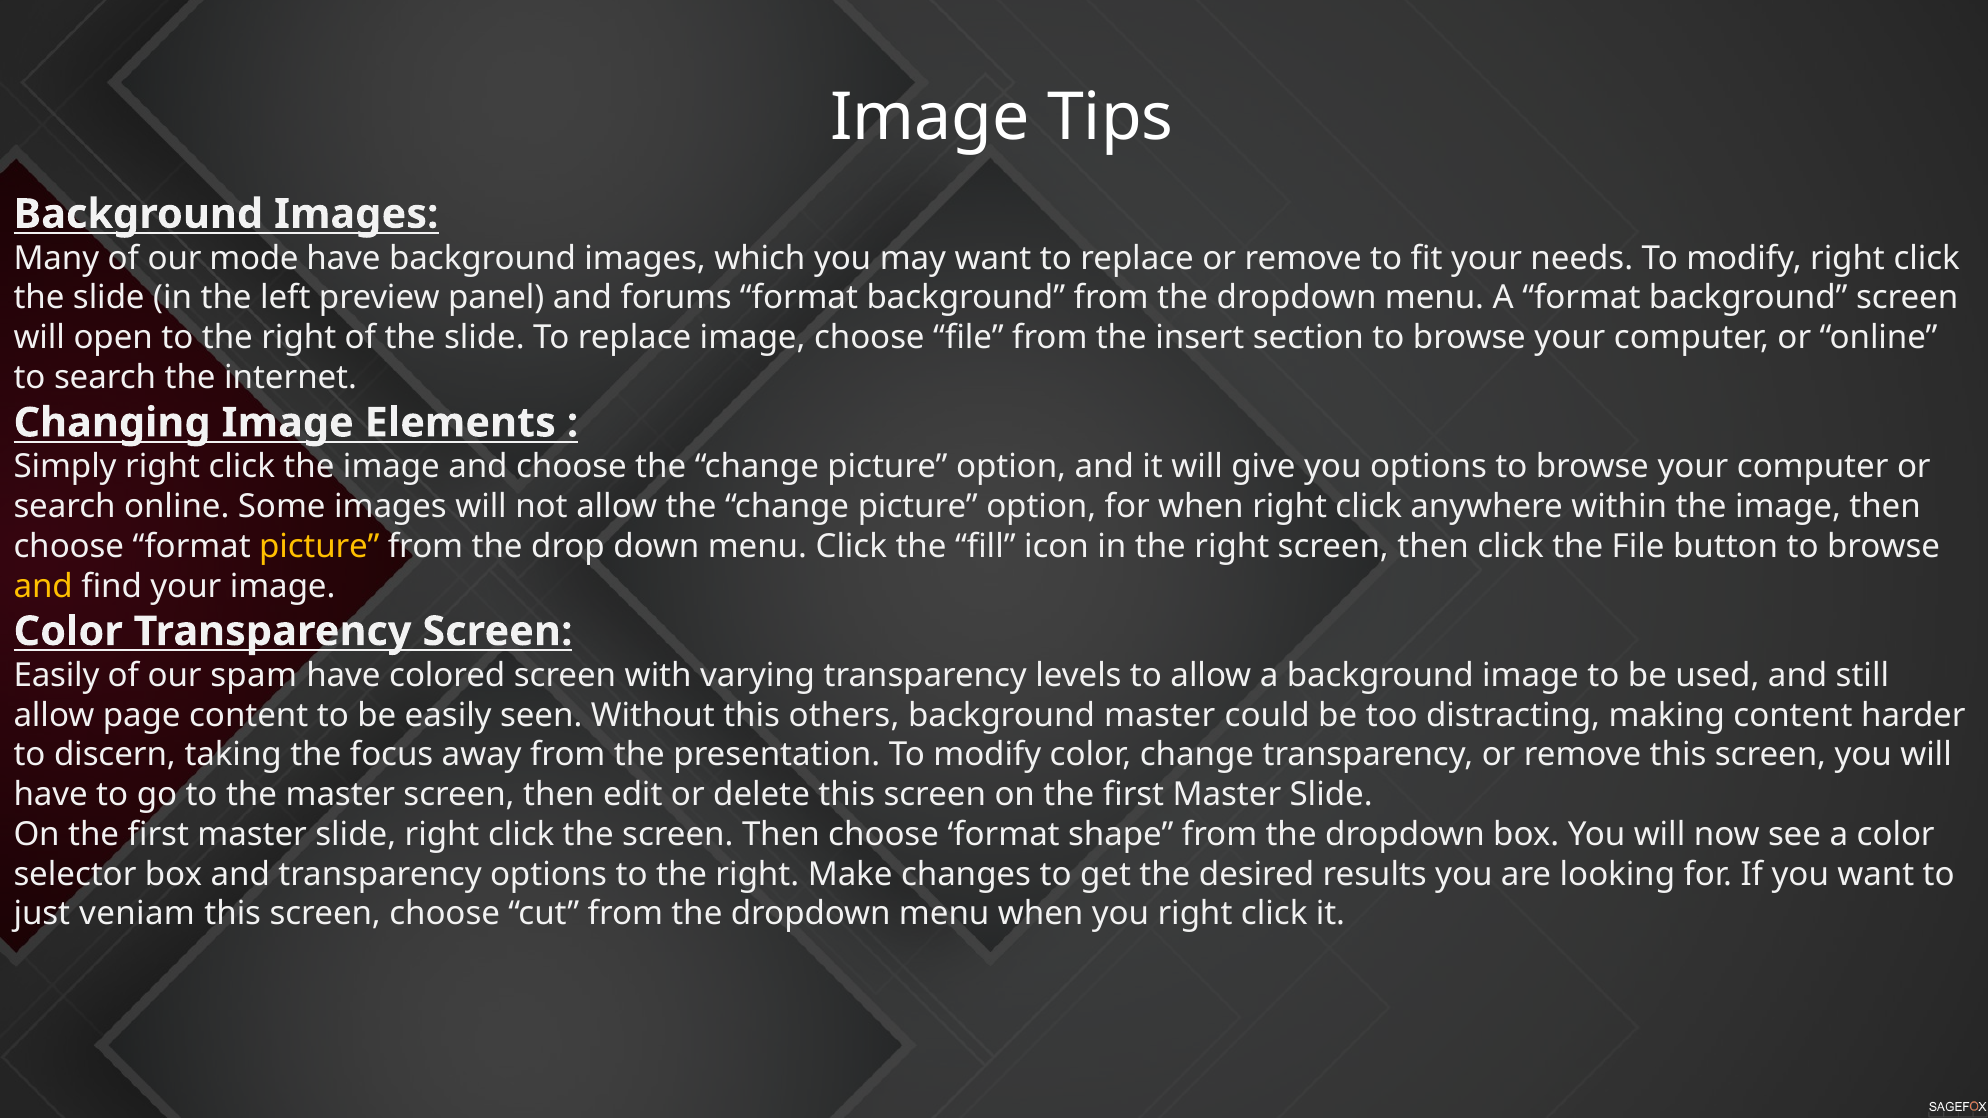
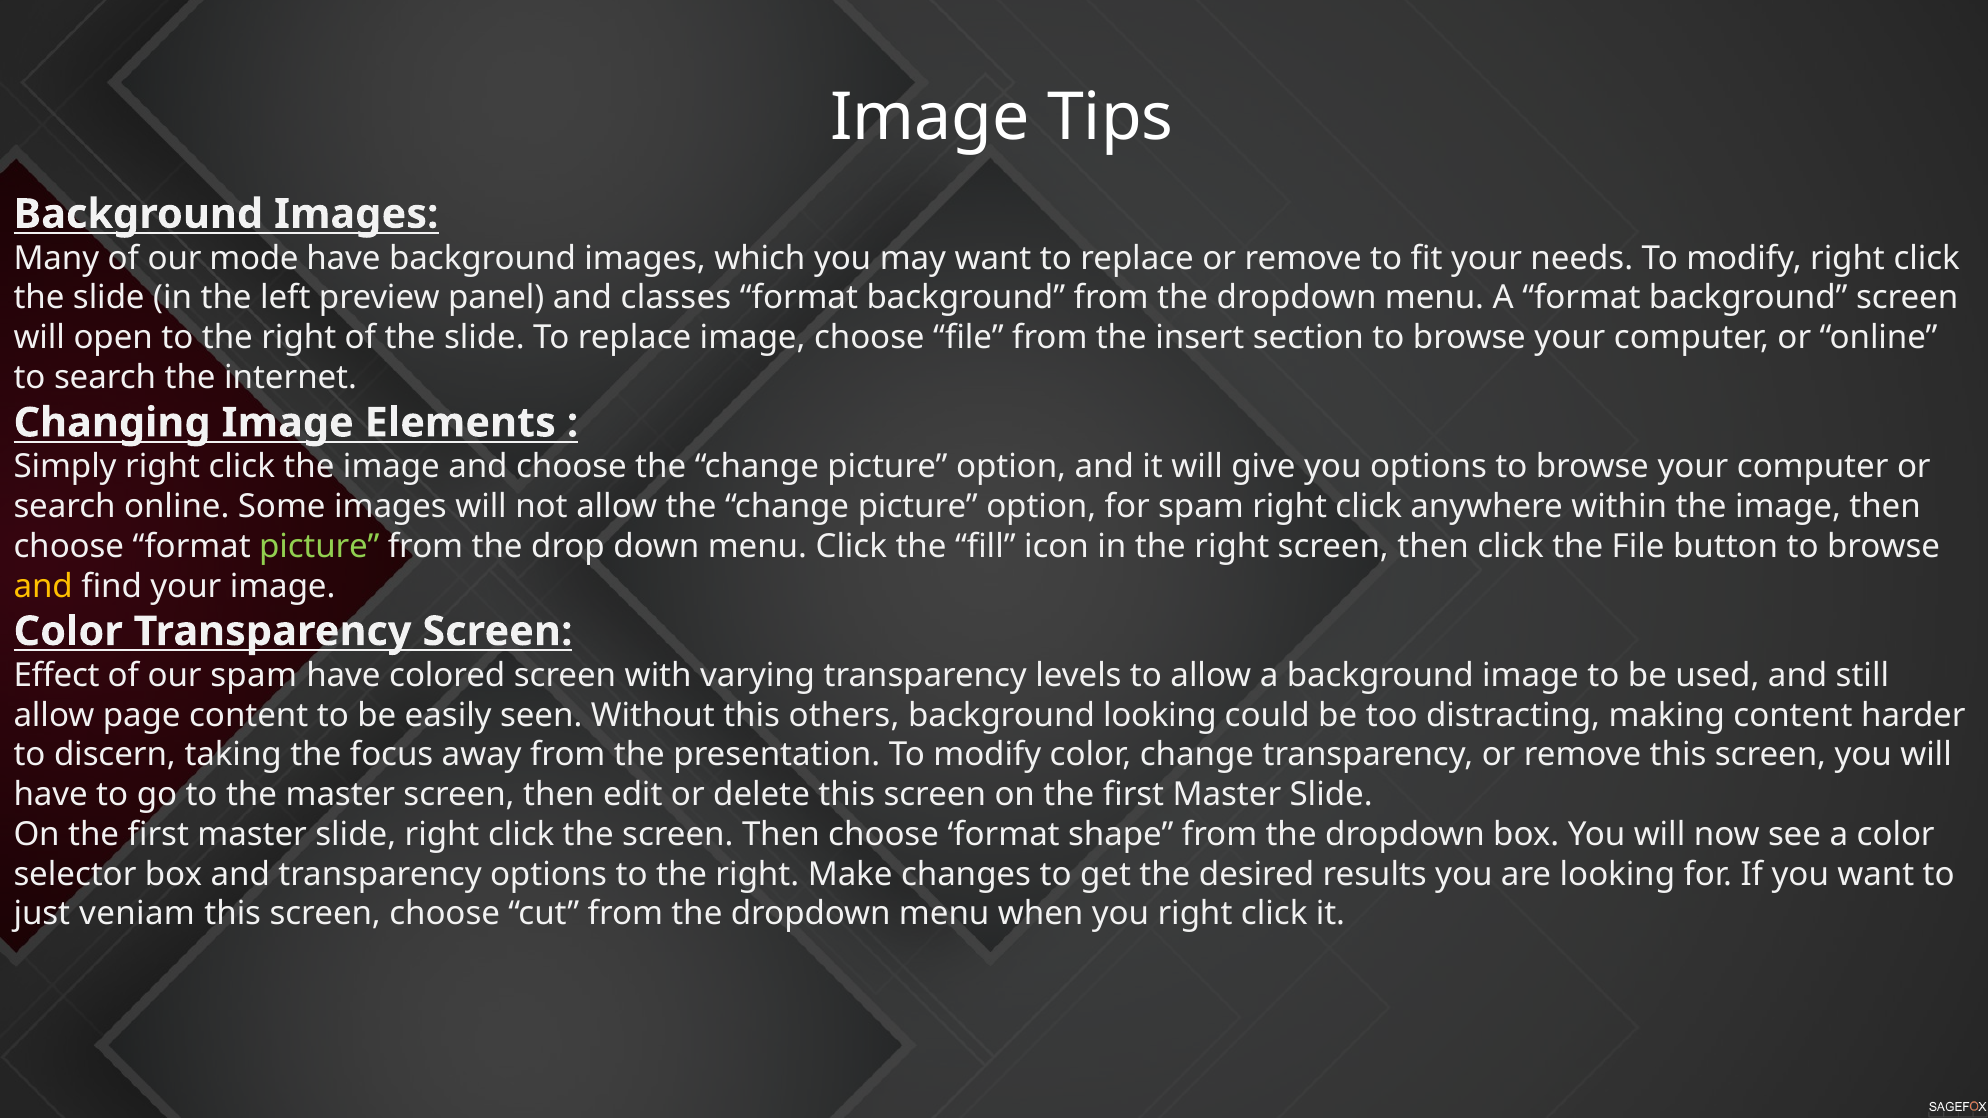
forums: forums -> classes (676, 298)
for when: when -> spam (1201, 507)
picture colour: yellow -> light green (319, 546)
Easily: Easily -> Effect (57, 676)
background master: master -> looking (1160, 715)
